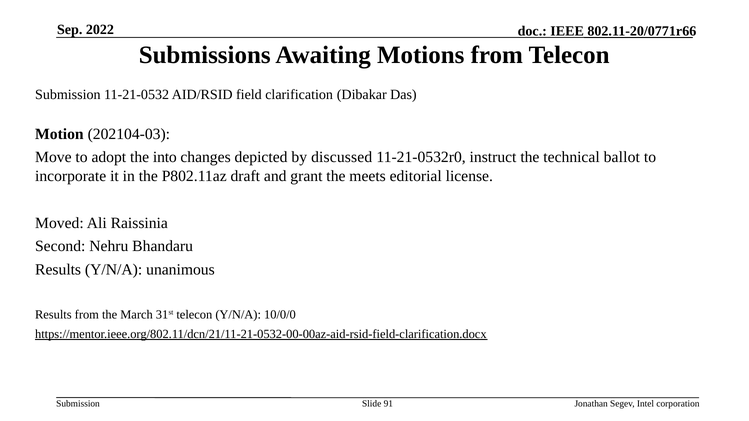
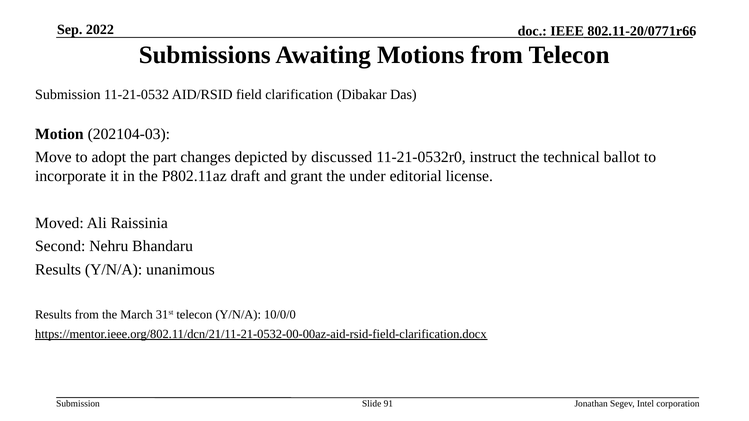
into: into -> part (165, 157)
meets: meets -> under (368, 176)
